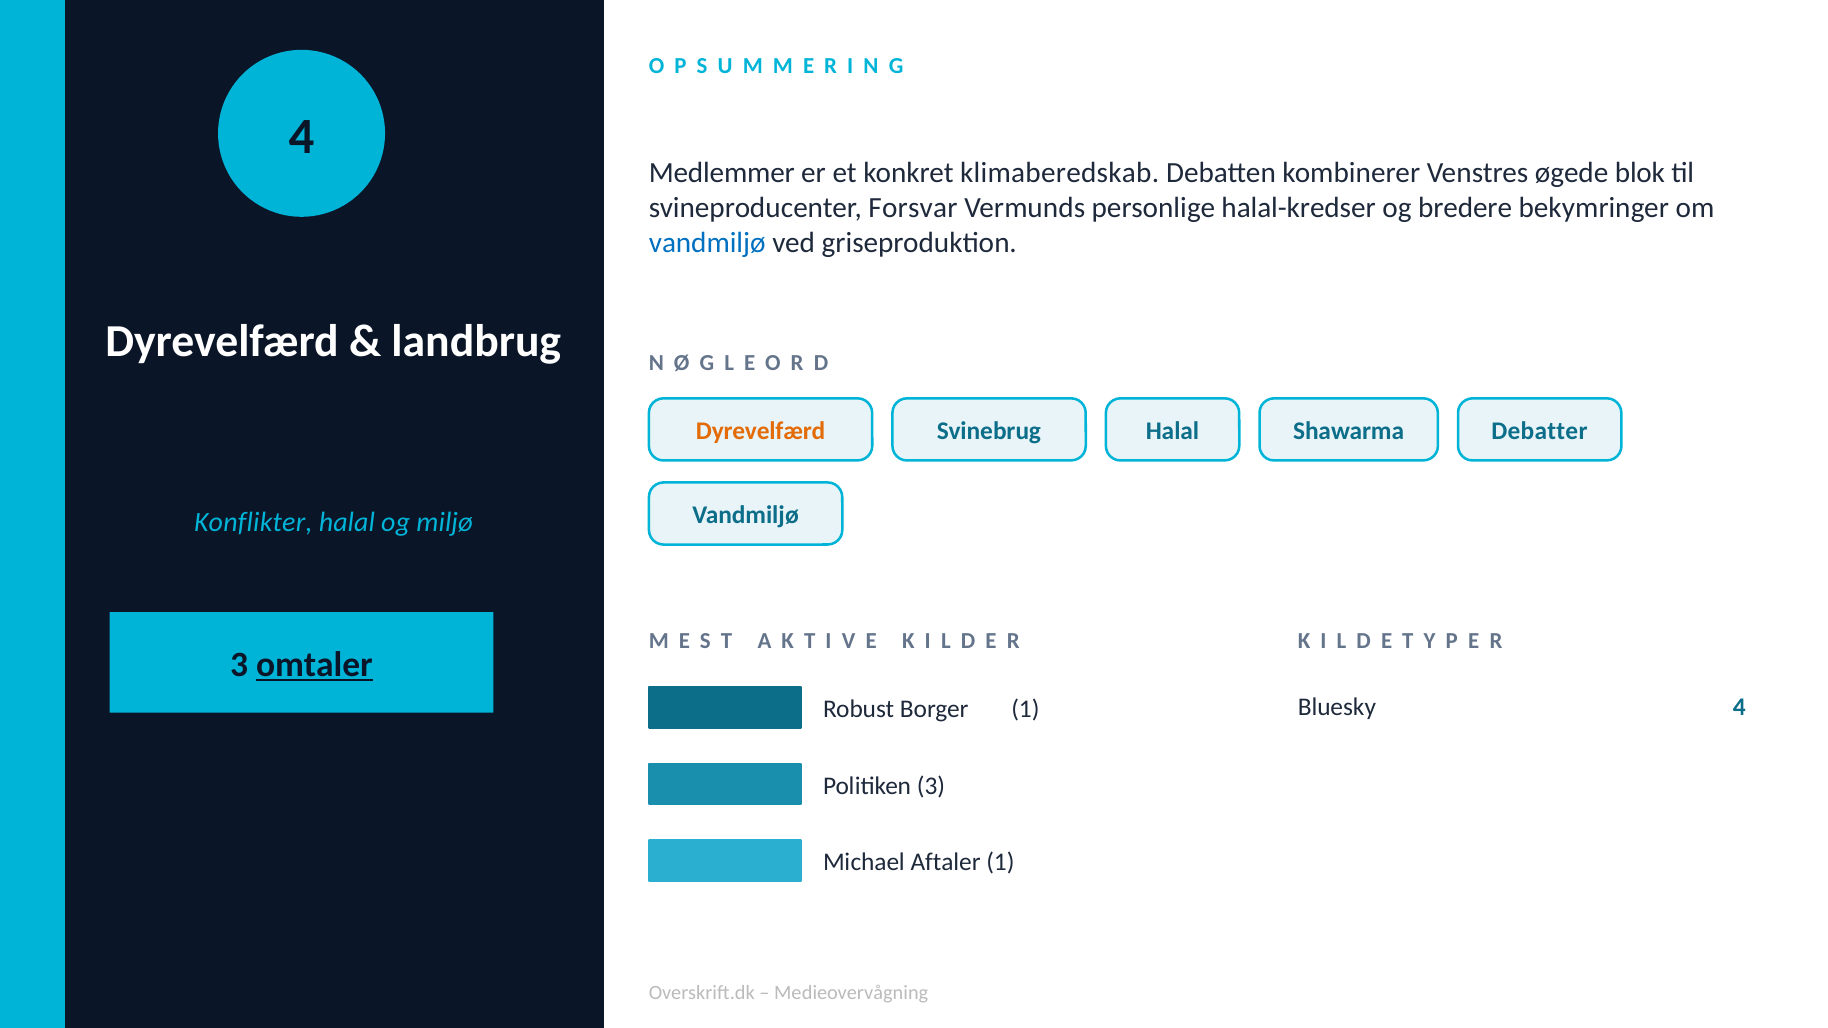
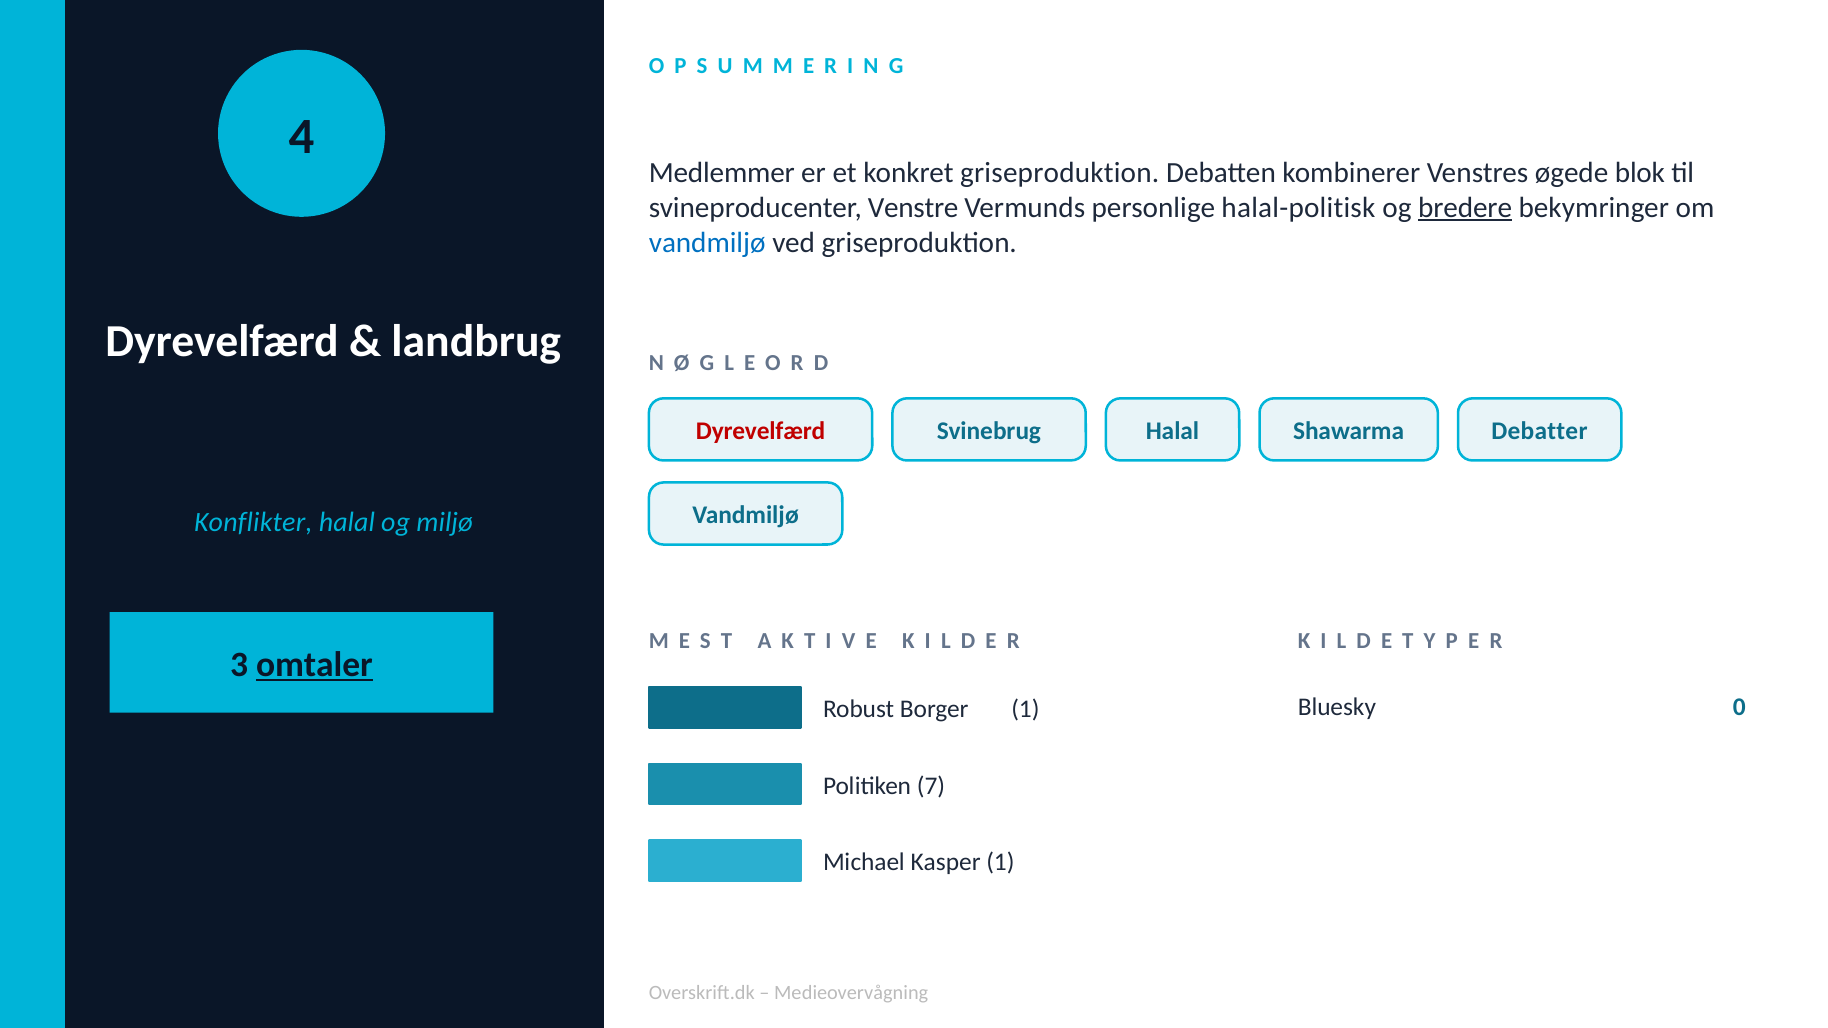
konkret klimaberedskab: klimaberedskab -> griseproduktion (1060, 173)
Forsvar: Forsvar -> Venstre (913, 208)
halal-kredser: halal-kredser -> halal-politisk (1298, 208)
bredere underline: none -> present (1465, 208)
Dyrevelfærd colour: orange -> red (761, 431)
Bluesky 4: 4 -> 0 (1739, 707)
Politiken 3: 3 -> 7 (931, 786)
Aftaler: Aftaler -> Kasper (946, 863)
